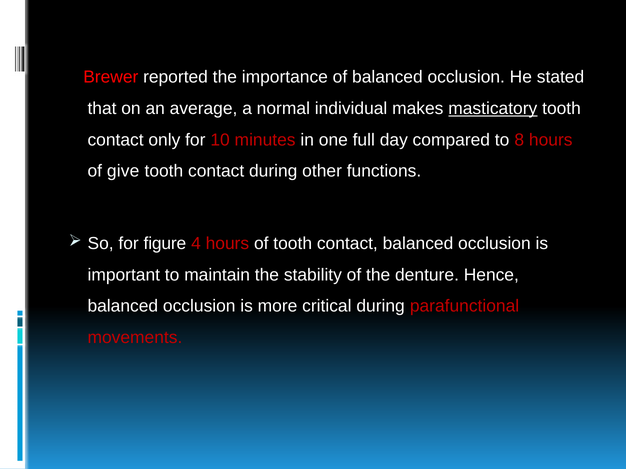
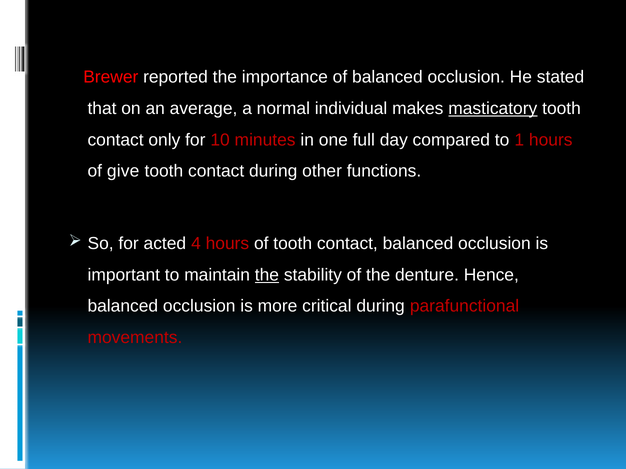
8: 8 -> 1 (519, 140)
figure: figure -> acted (165, 244)
the underline: none -> present (267, 275)
